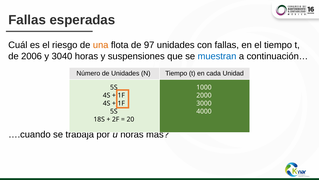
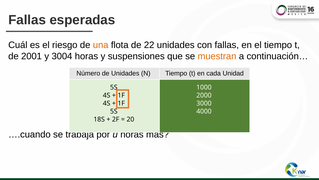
97: 97 -> 22 (149, 45)
2006: 2006 -> 2001 (32, 56)
3040: 3040 -> 3004 (62, 56)
muestran colour: blue -> orange (217, 56)
